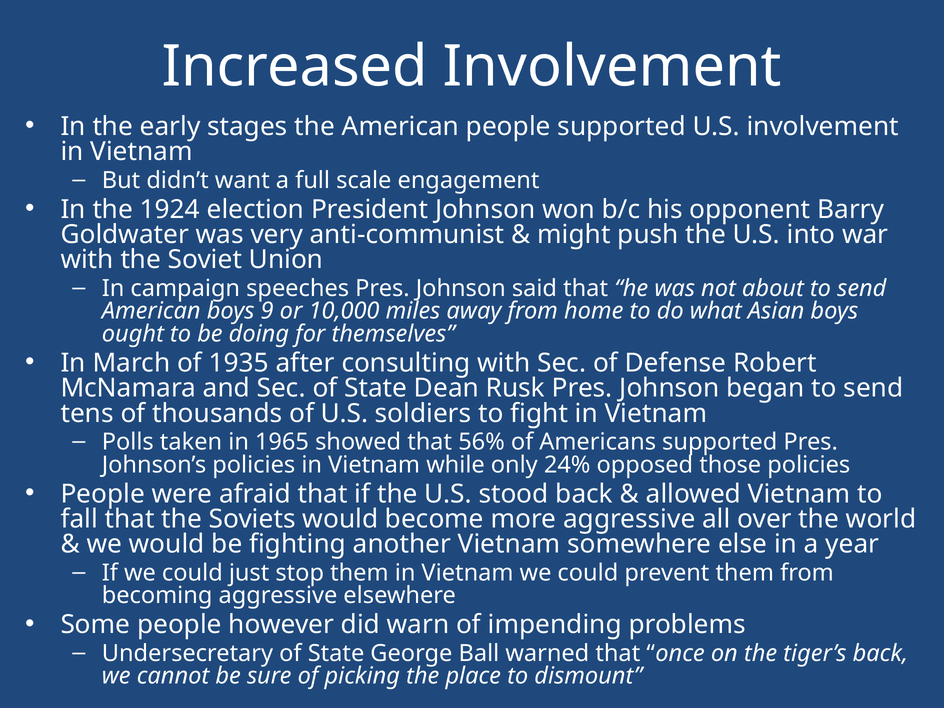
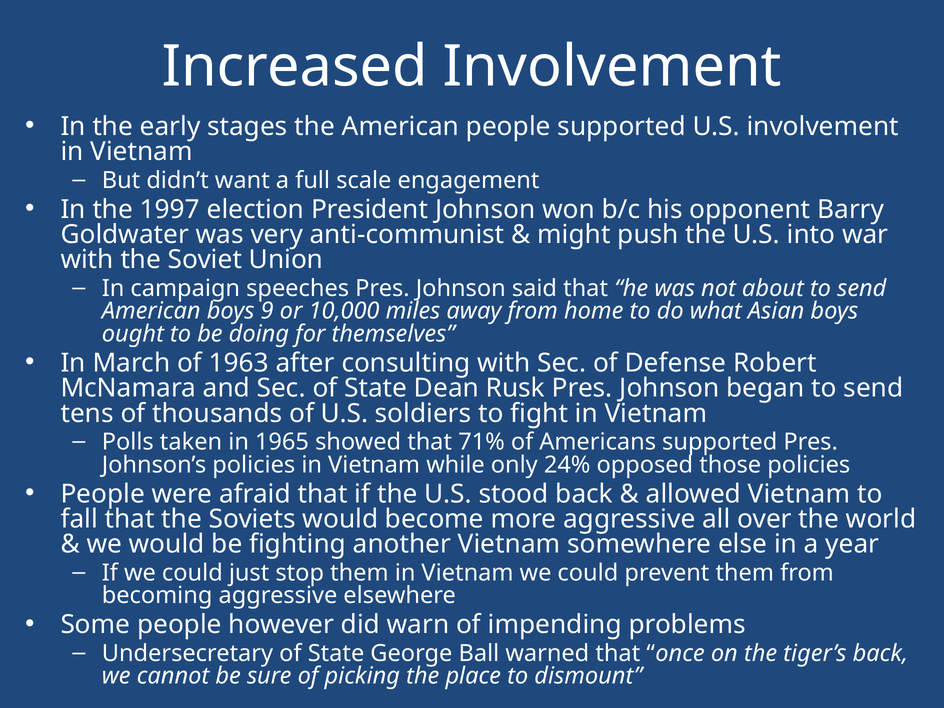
1924: 1924 -> 1997 (170, 209)
1935: 1935 -> 1963 (239, 363)
56%: 56% -> 71% (482, 442)
